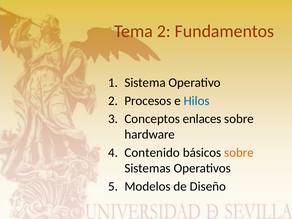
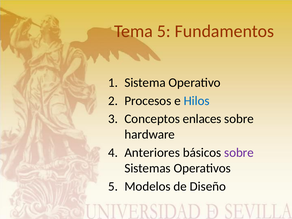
Tema 2: 2 -> 5 (164, 31)
Contenido: Contenido -> Anteriores (152, 153)
sobre colour: orange -> purple (239, 153)
